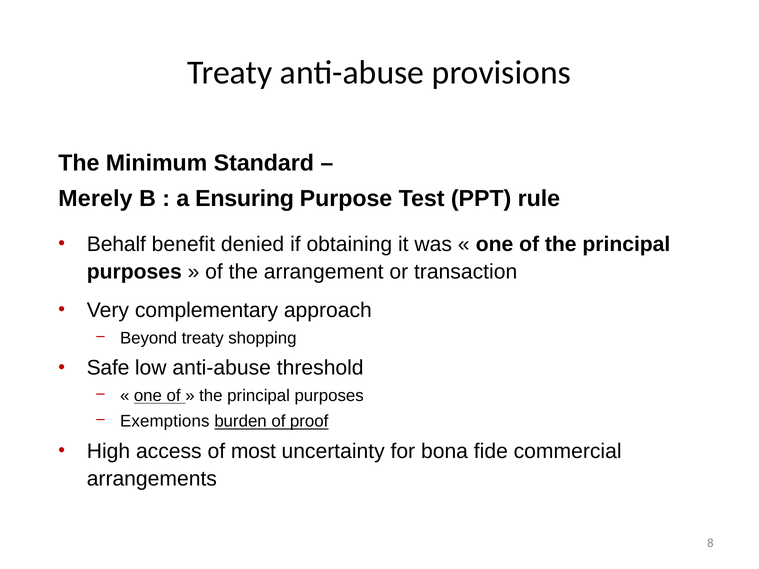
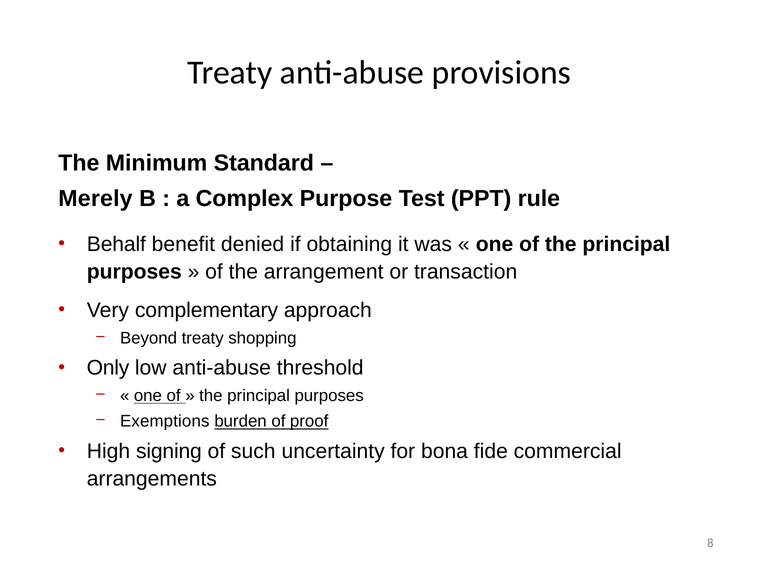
Ensuring: Ensuring -> Complex (244, 198)
Safe: Safe -> Only (108, 368)
access: access -> signing (169, 451)
most: most -> such (253, 451)
